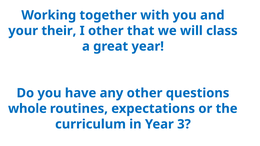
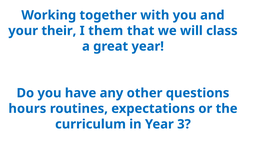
I other: other -> them (106, 31)
whole: whole -> hours (27, 109)
